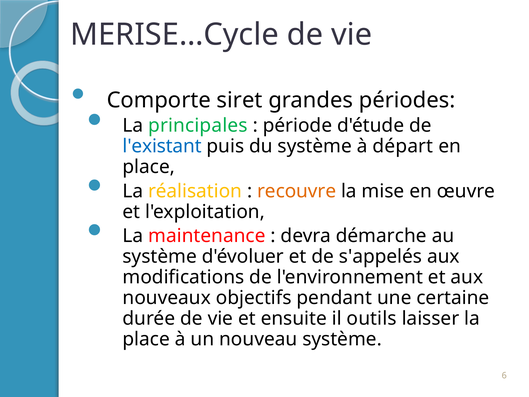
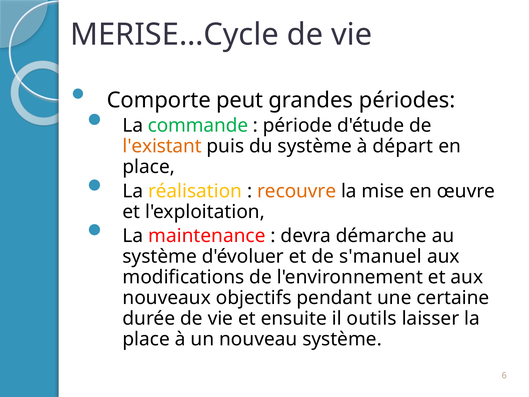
siret: siret -> peut (240, 100)
principales: principales -> commande (198, 126)
l'existant colour: blue -> orange (162, 146)
s'appelés: s'appelés -> s'manuel (380, 256)
